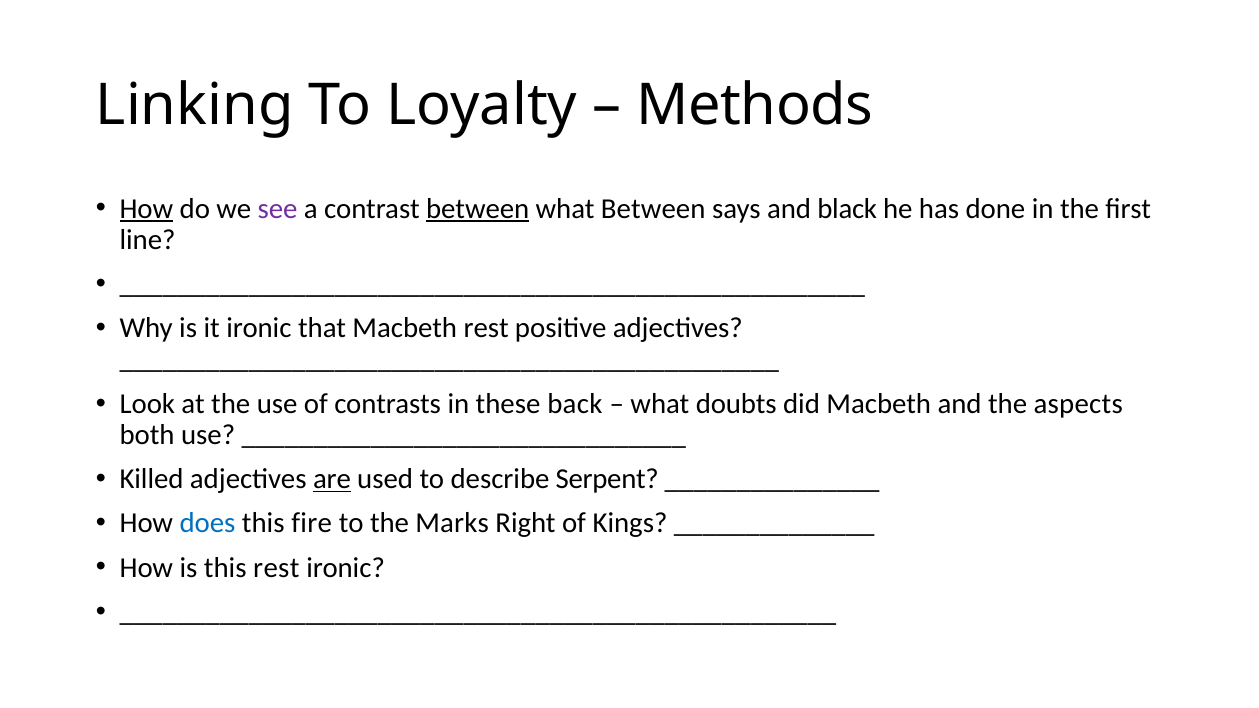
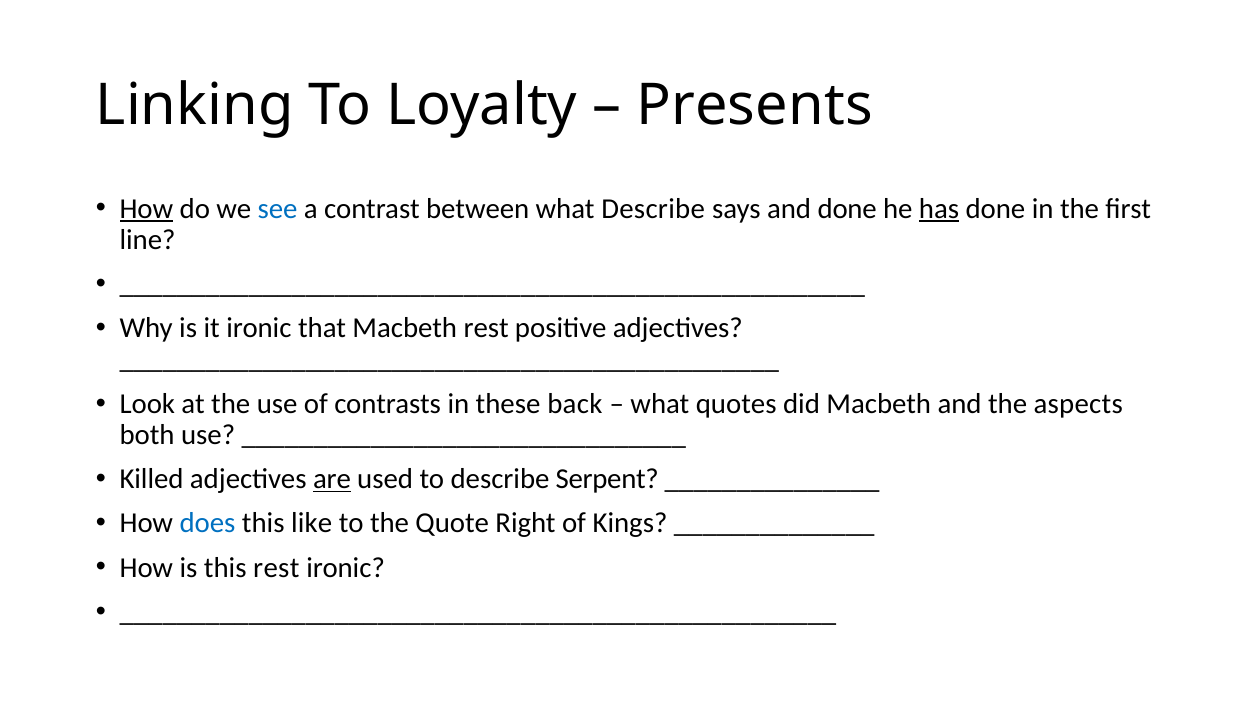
Methods: Methods -> Presents (755, 106)
see colour: purple -> blue (278, 209)
between underline: present -> none (478, 209)
what Between: Between -> Describe (653, 209)
and black: black -> done (847, 209)
has underline: none -> present (939, 209)
doubts: doubts -> quotes (736, 404)
fire: fire -> like (312, 523)
Marks: Marks -> Quote (452, 523)
